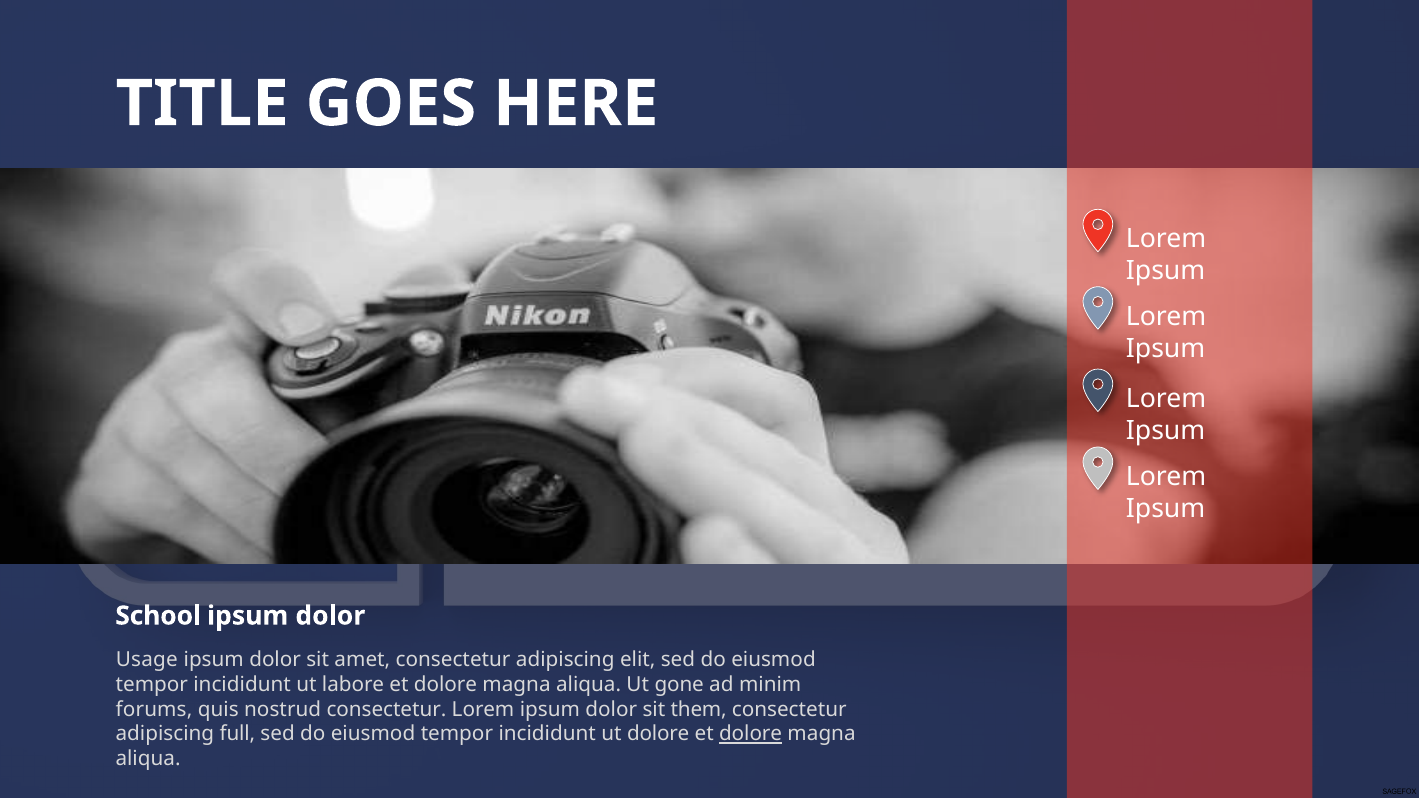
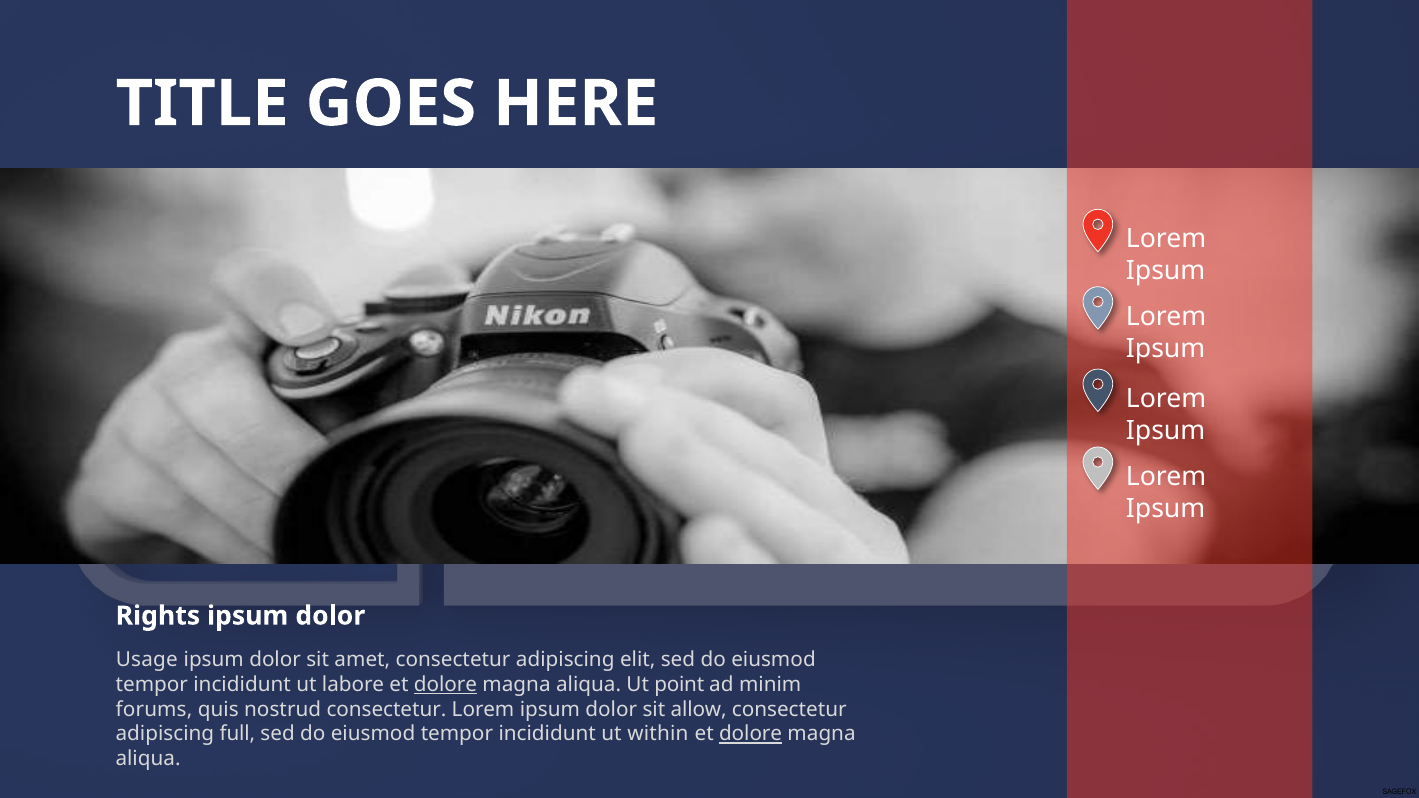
School: School -> Rights (158, 616)
dolore underline: none -> present (445, 685)
gone: gone -> point (679, 685)
them: them -> allow (699, 709)
ut dolore: dolore -> within (658, 734)
